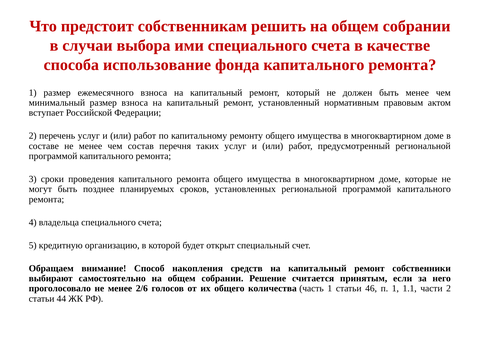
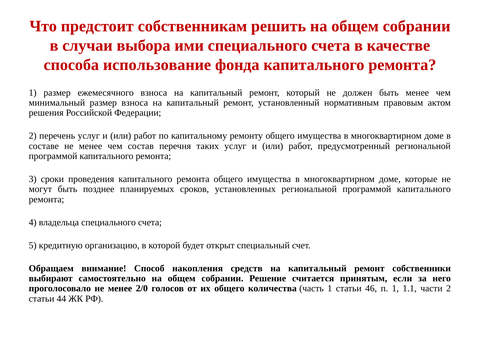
вступает: вступает -> решения (46, 113)
2/6: 2/6 -> 2/0 (142, 289)
